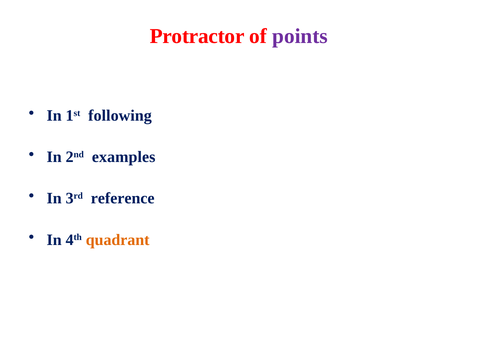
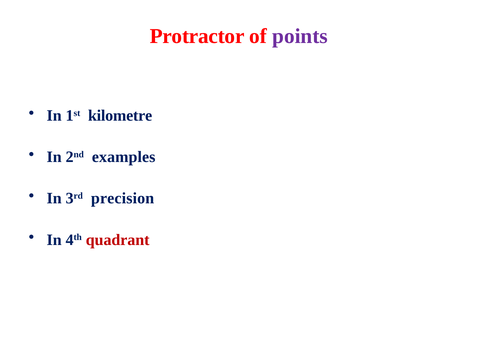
following: following -> kilometre (120, 116)
reference: reference -> precision (123, 199)
quadrant colour: orange -> red (118, 240)
